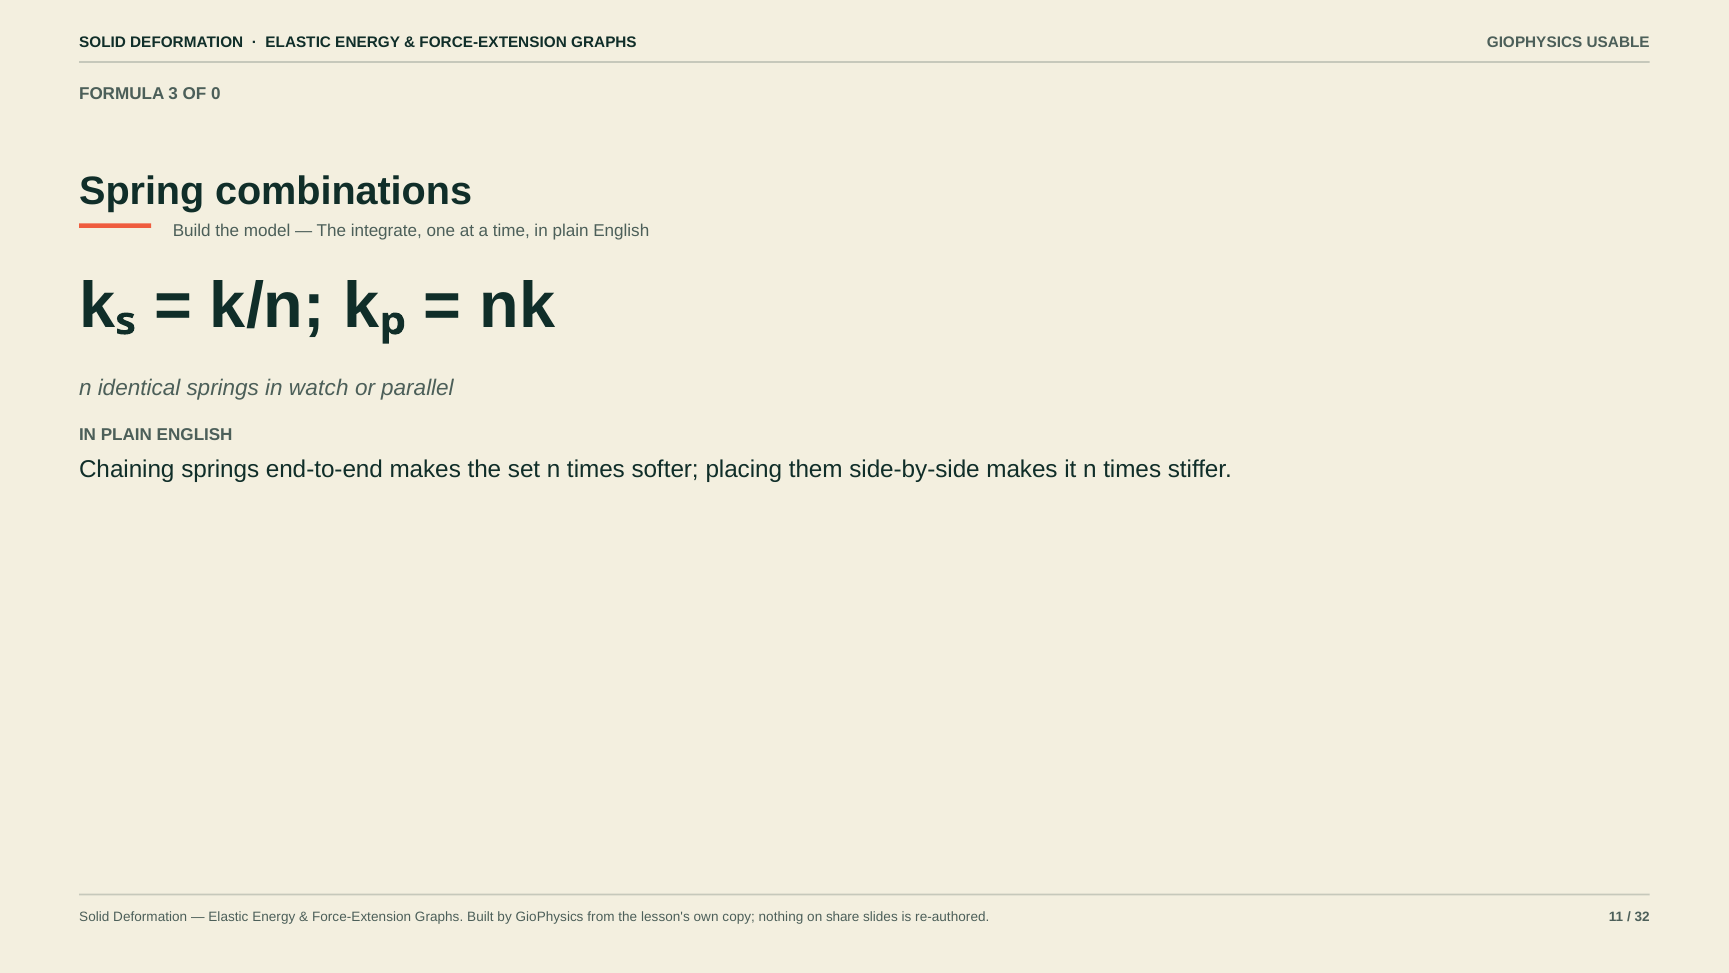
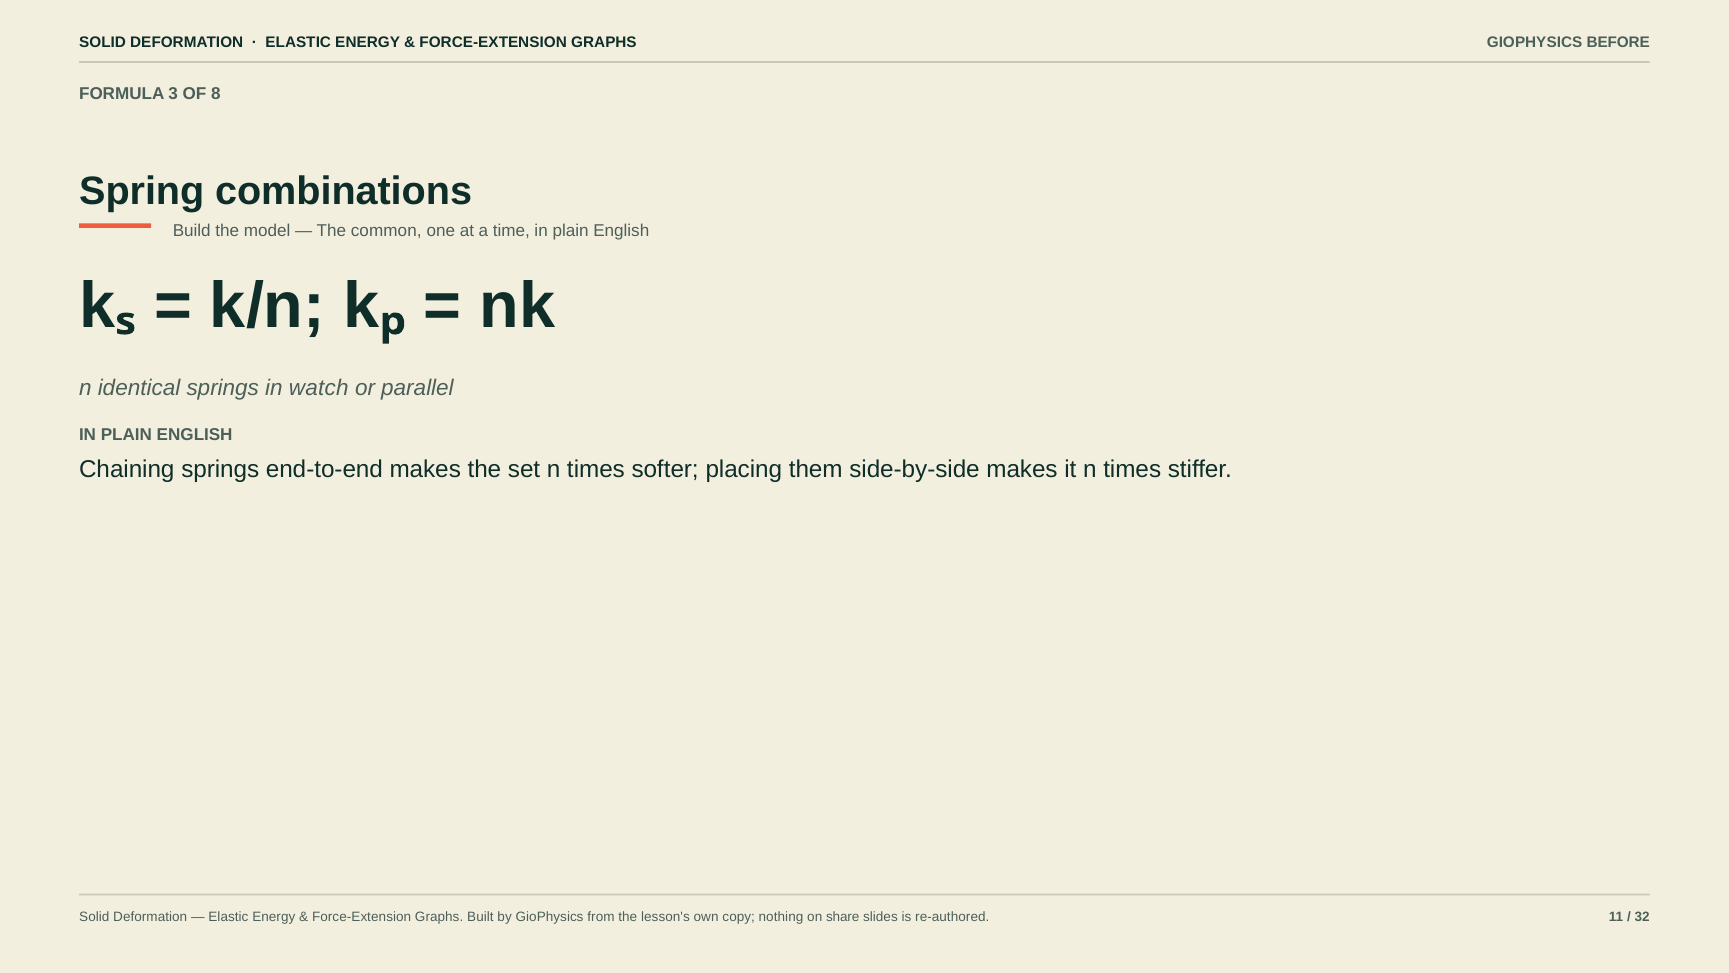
USABLE: USABLE -> BEFORE (1618, 43)
0: 0 -> 8 (216, 94)
integrate: integrate -> common (386, 231)
